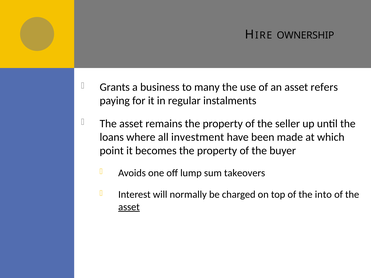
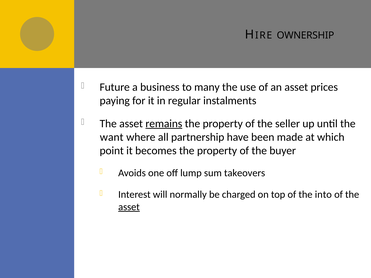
Grants: Grants -> Future (115, 87)
refers: refers -> prices (324, 87)
remains underline: none -> present (164, 124)
loans: loans -> want (112, 137)
investment: investment -> partnership (198, 137)
